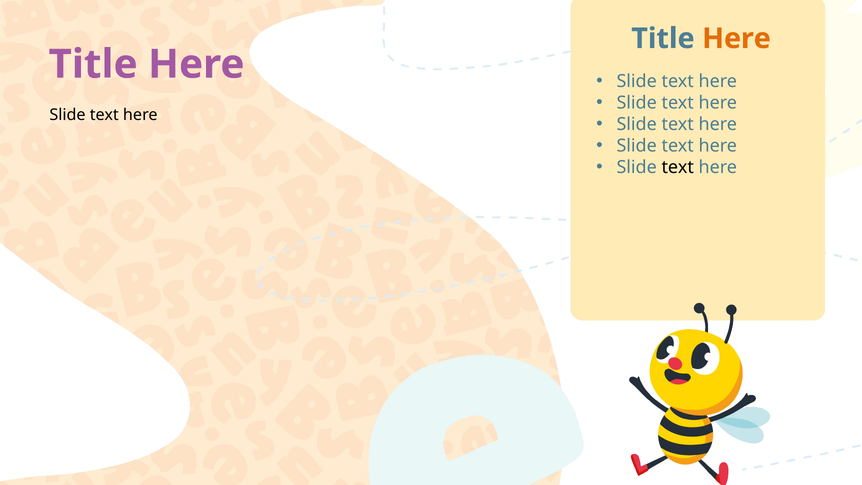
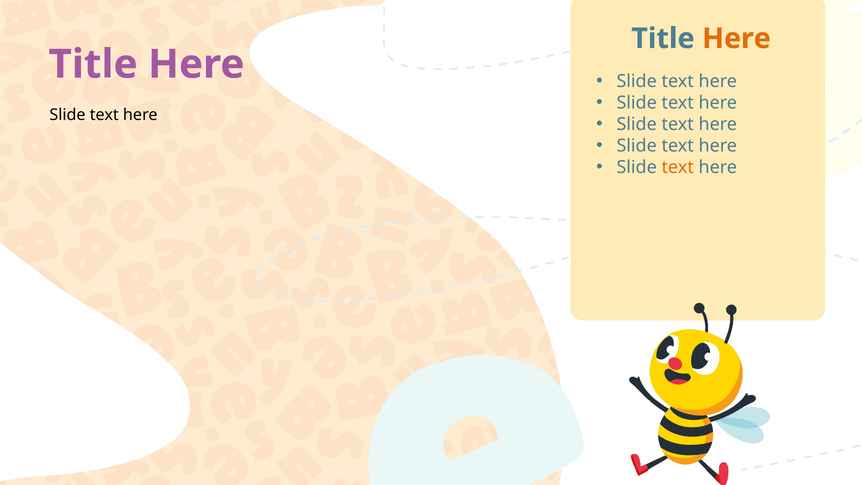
text colour: black -> orange (678, 167)
